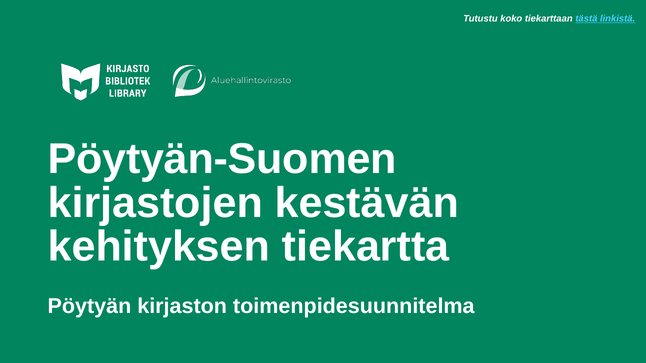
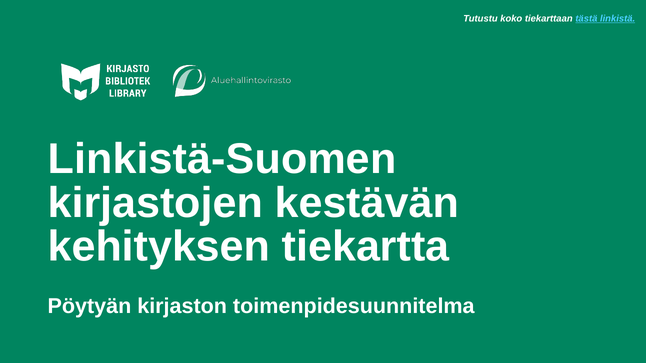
Pöytyän-Suomen: Pöytyän-Suomen -> Linkistä-Suomen (222, 159)
